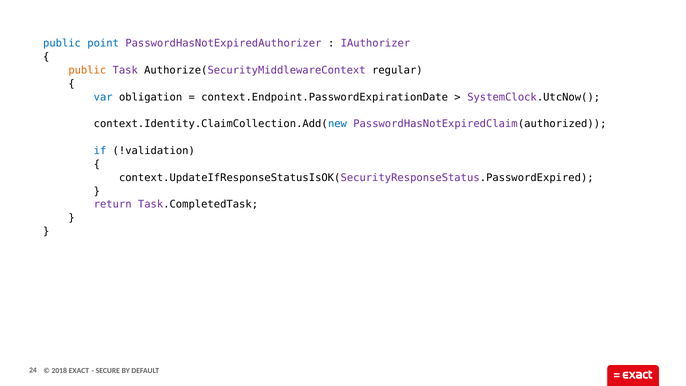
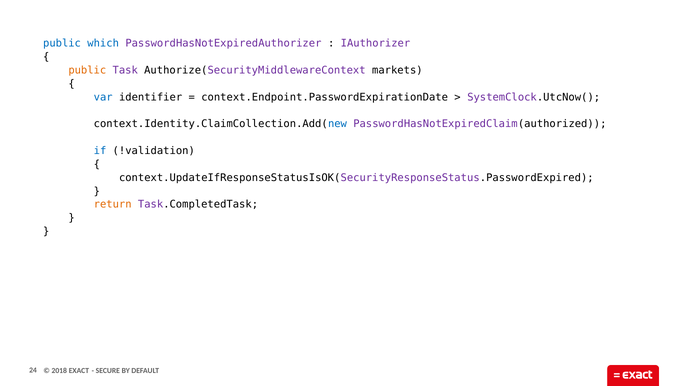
point: point -> which (103, 43)
regular: regular -> markets (397, 70)
obligation: obligation -> identifier (151, 97)
return colour: purple -> orange (113, 204)
